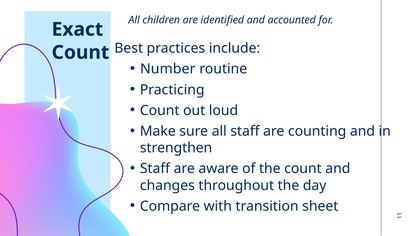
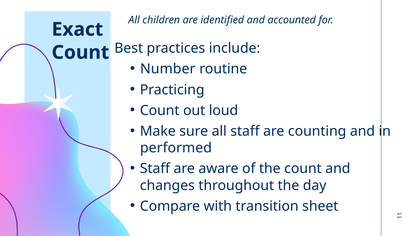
strengthen: strengthen -> performed (176, 148)
